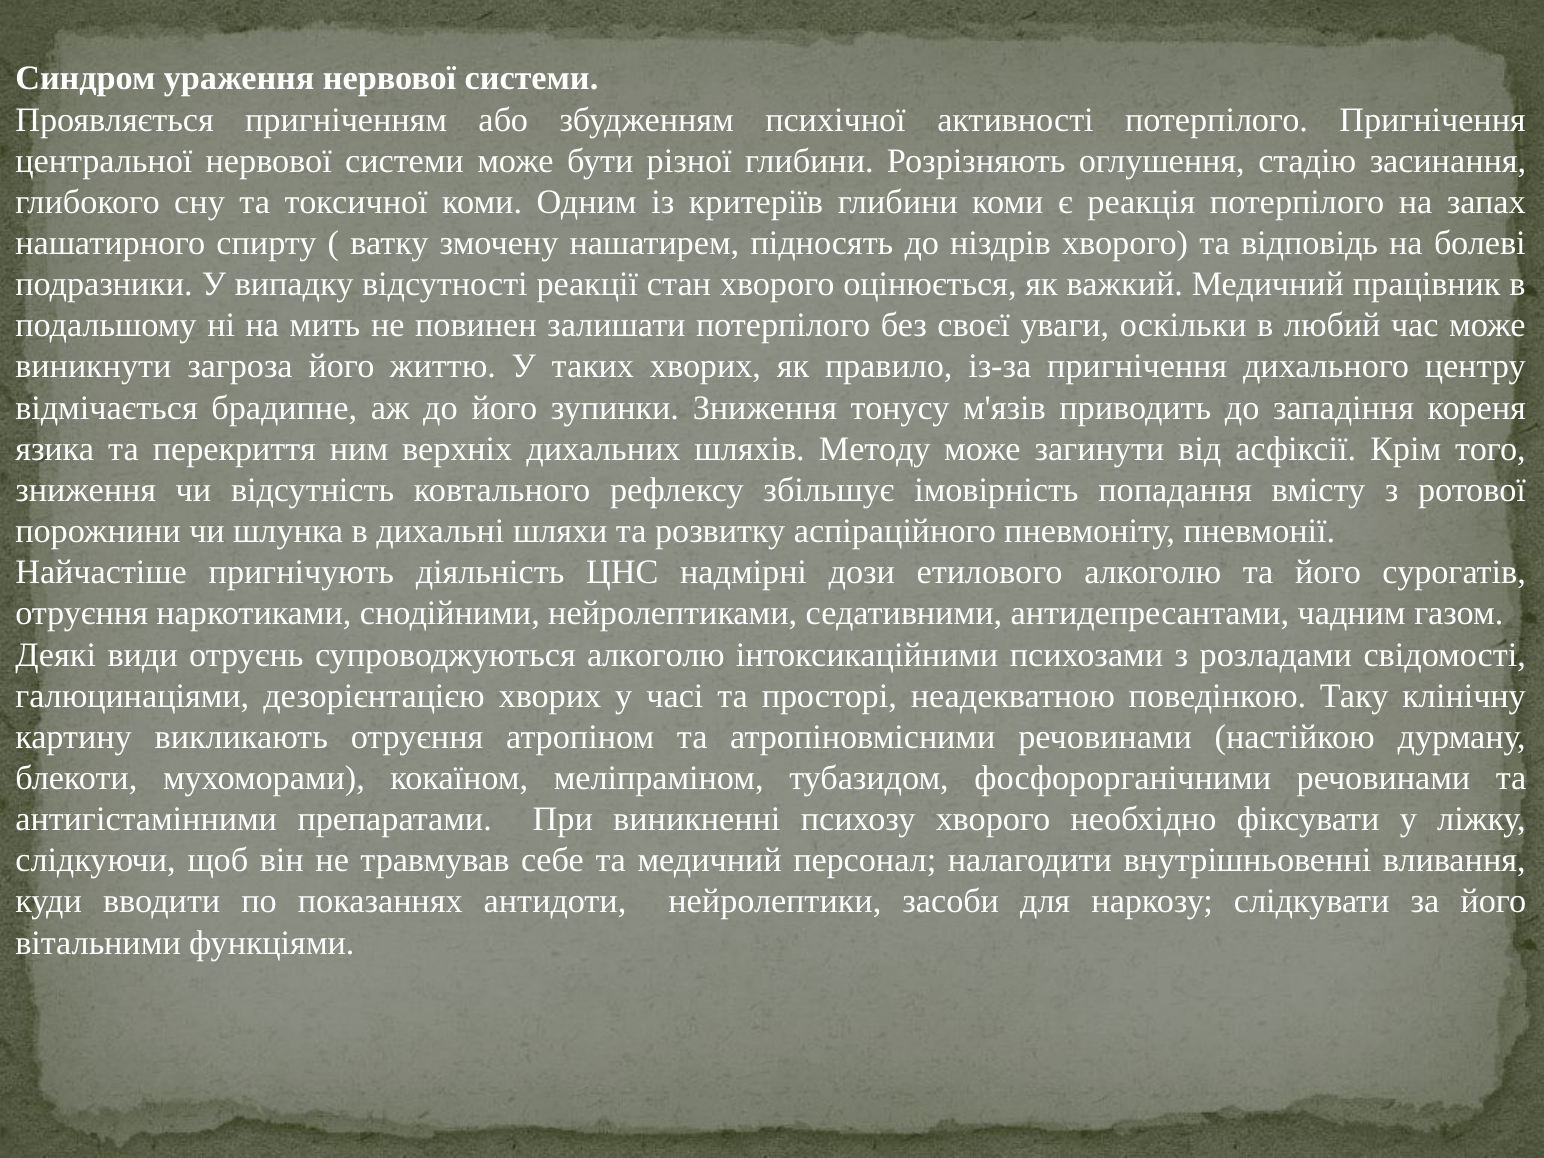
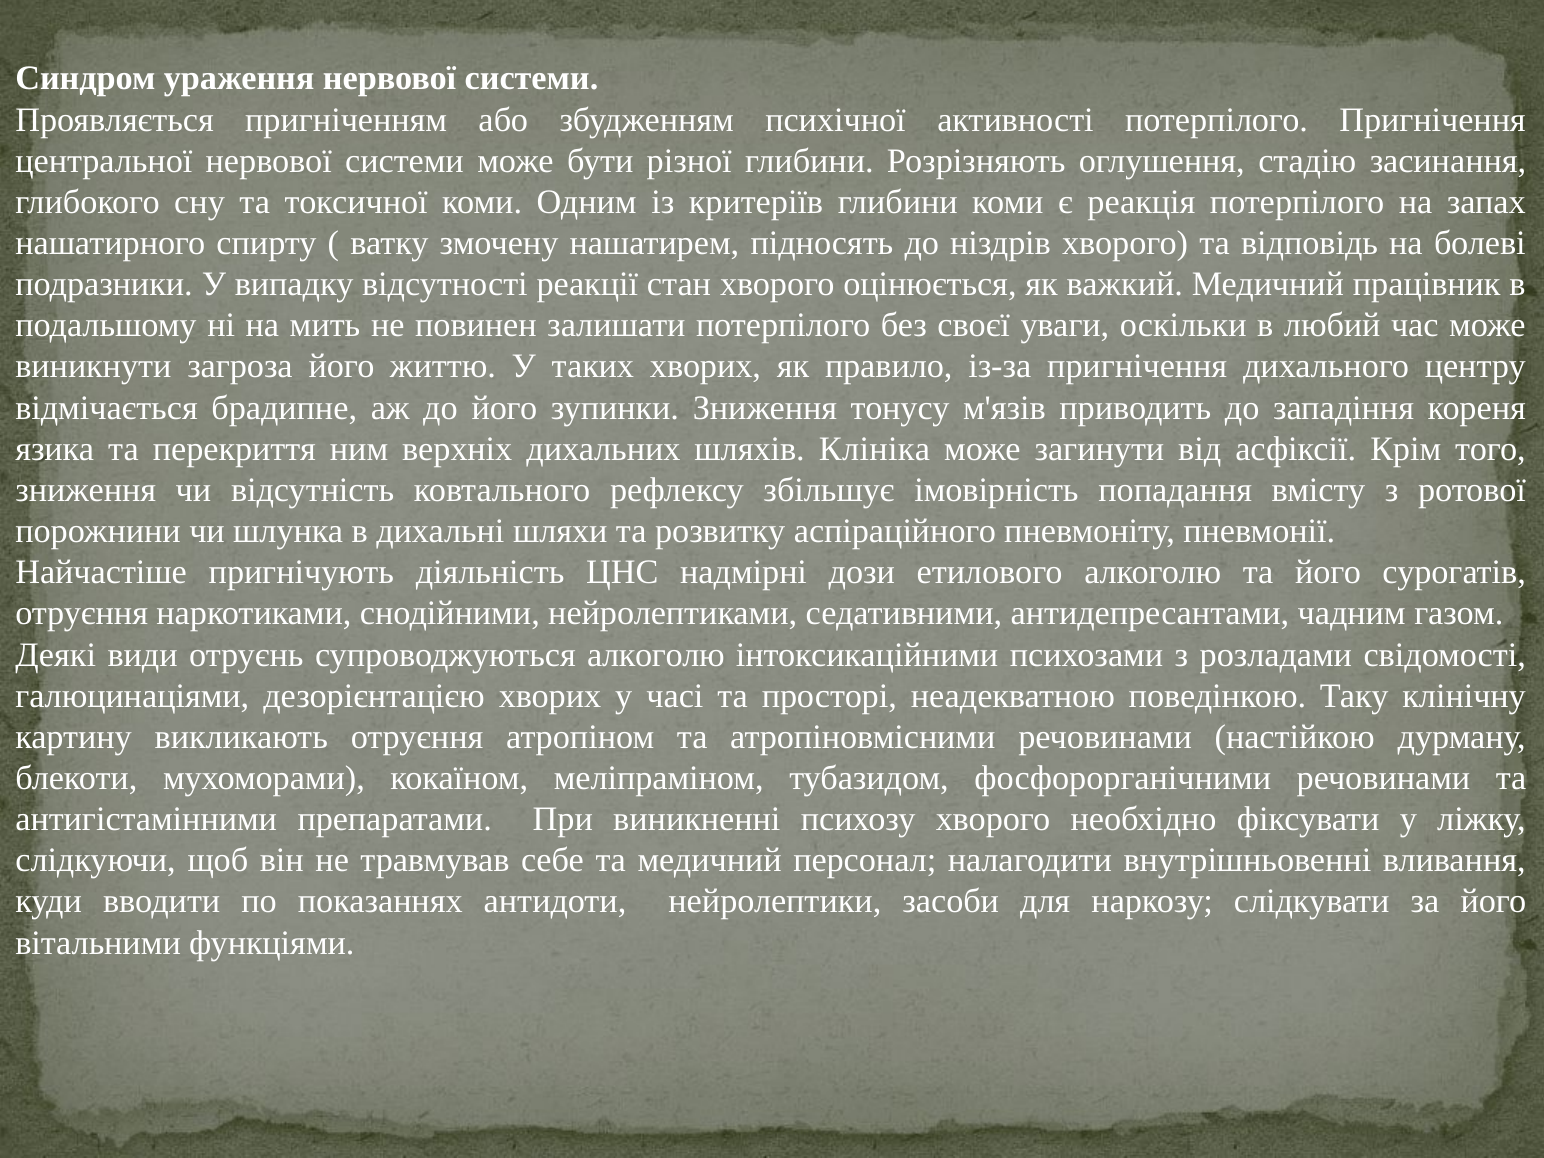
Методу: Методу -> Клініка (874, 449)
